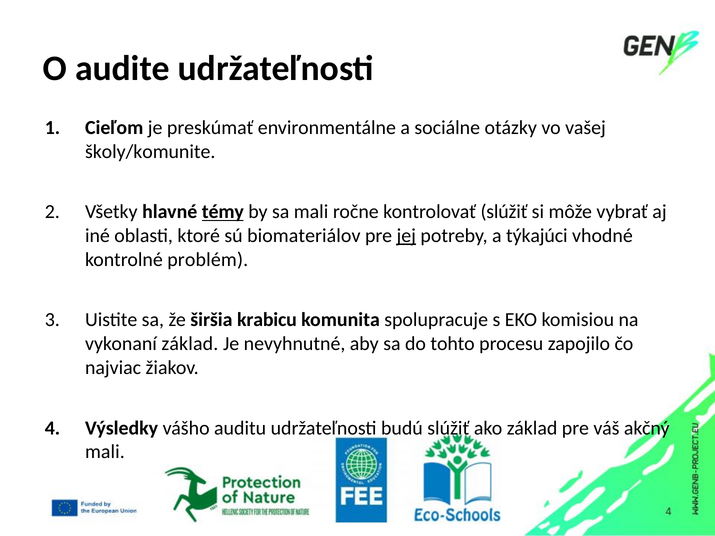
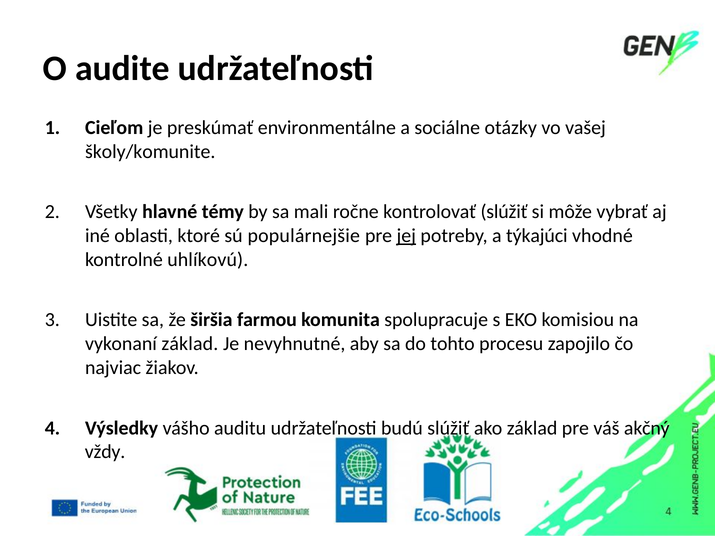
témy underline: present -> none (223, 212)
biomateriálov: biomateriálov -> populárnejšie (304, 236)
problém: problém -> uhlíkovú (208, 260)
krabicu: krabicu -> farmou (267, 320)
mali: mali -> vždy (105, 452)
